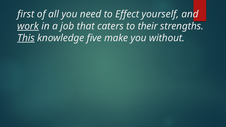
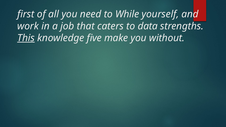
Effect: Effect -> While (127, 14)
work underline: present -> none (28, 26)
their: their -> data (148, 26)
